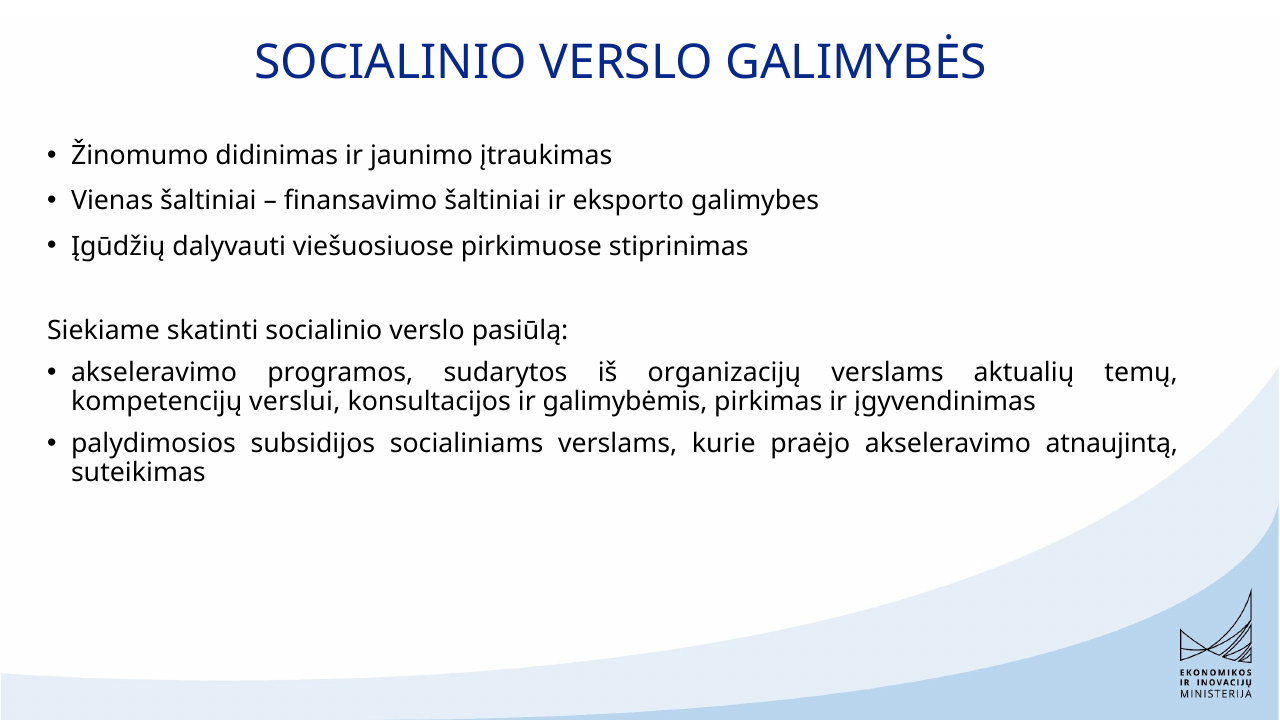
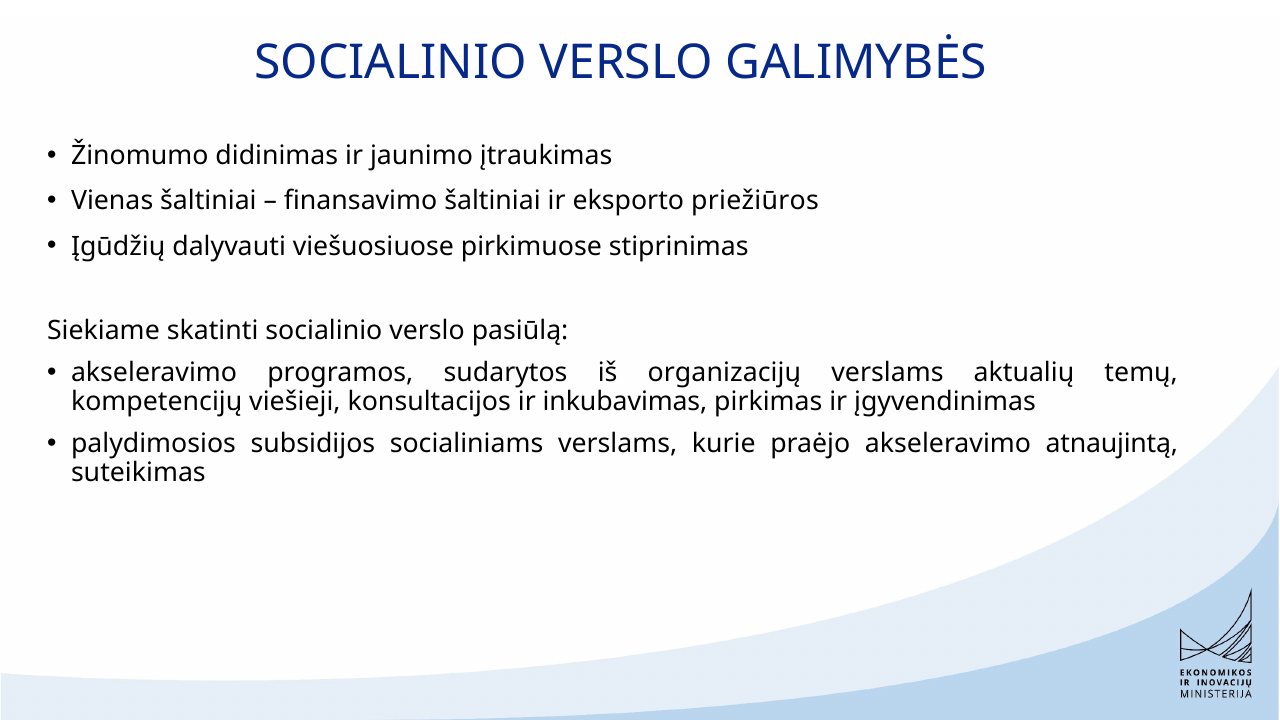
galimybes: galimybes -> priežiūros (755, 201)
verslui: verslui -> viešieji (295, 401)
galimybėmis: galimybėmis -> inkubavimas (625, 401)
